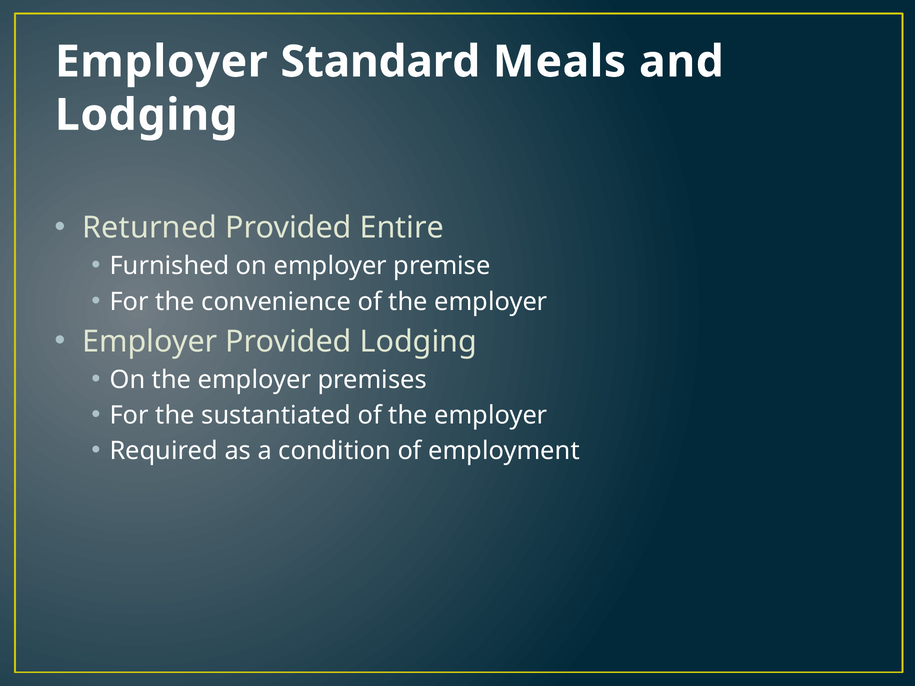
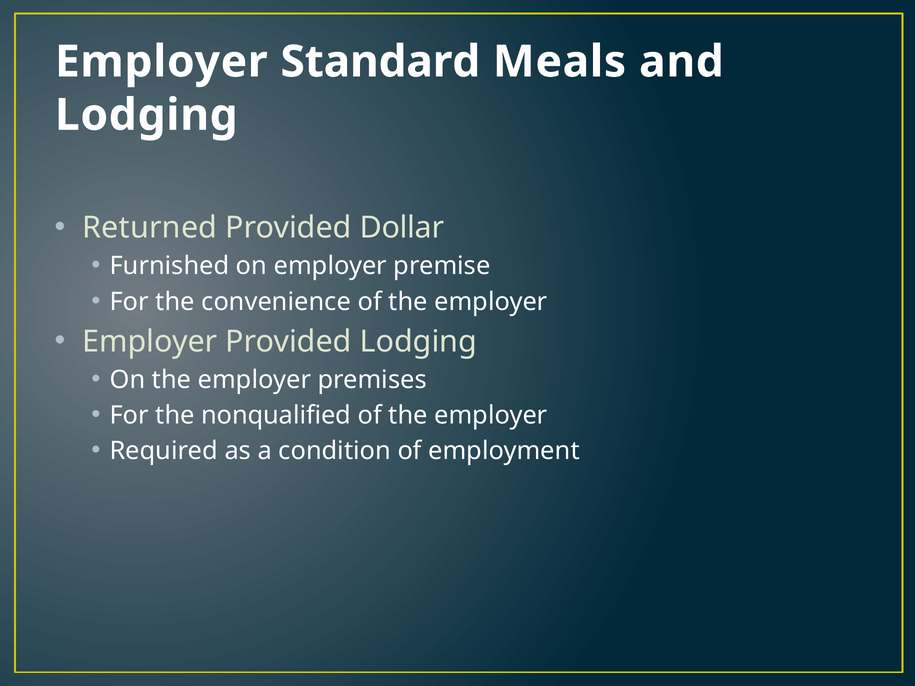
Entire: Entire -> Dollar (402, 228)
sustantiated: sustantiated -> nonqualified (276, 416)
